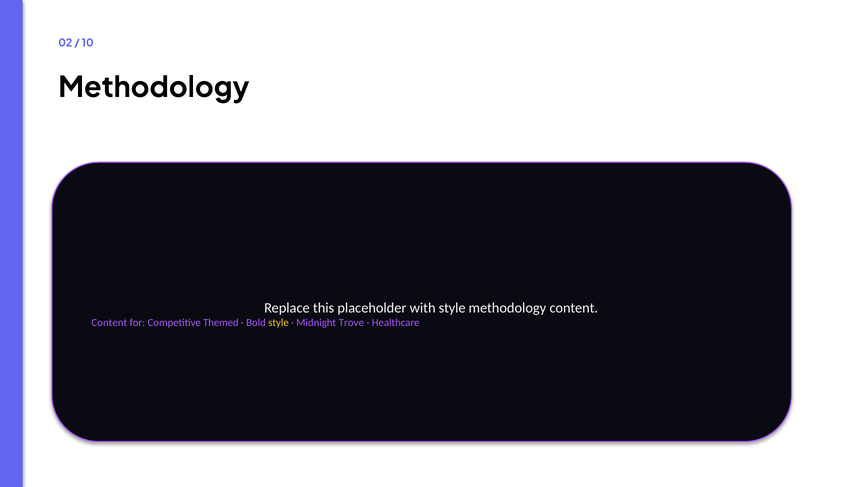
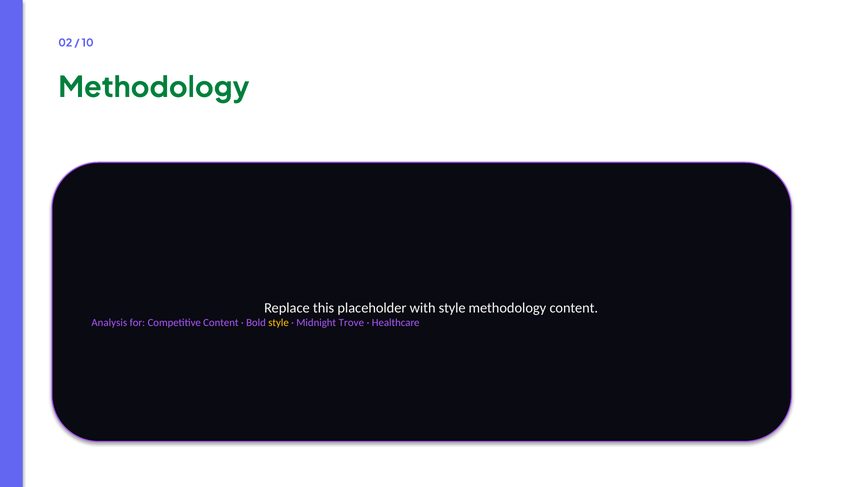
Methodology colour: black -> green (154, 87)
Content: Content -> Analysis (109, 322)
Competitive Themed: Themed -> Content (221, 322)
